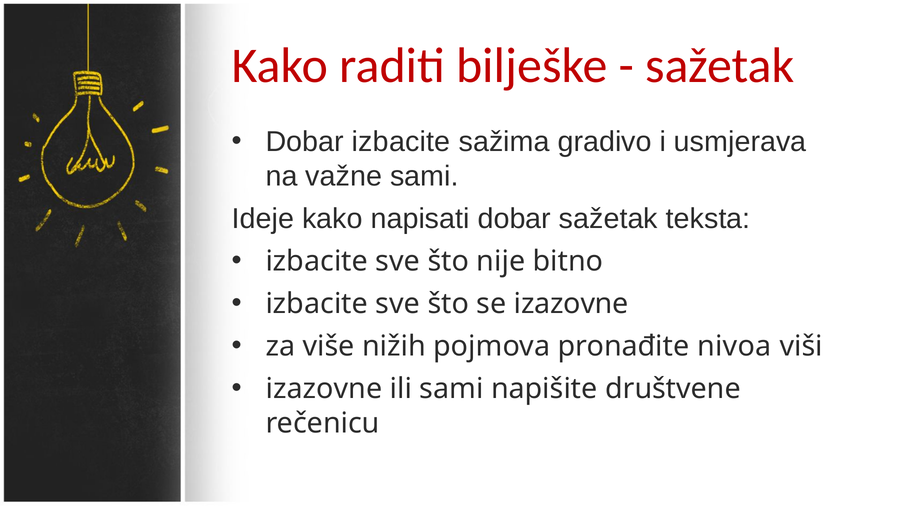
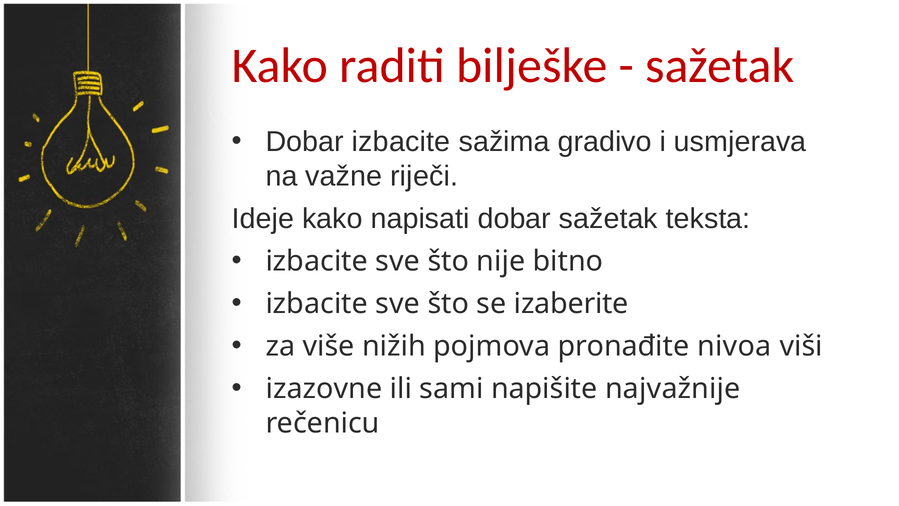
važne sami: sami -> riječi (424, 176)
se izazovne: izazovne -> izaberite (571, 303)
društvene: društvene -> najvažnije (673, 388)
